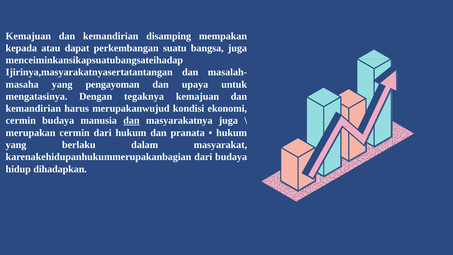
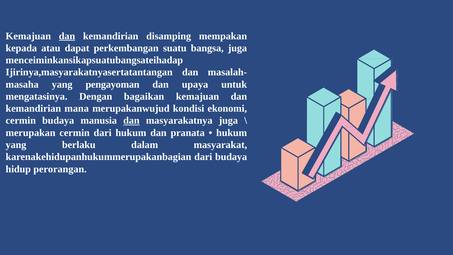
dan underline: none -> present (67, 36)
tegaknya: tegaknya -> bagaikan (144, 96)
harus: harus -> mana (77, 109)
dihadapkan: dihadapkan -> perorangan (60, 169)
